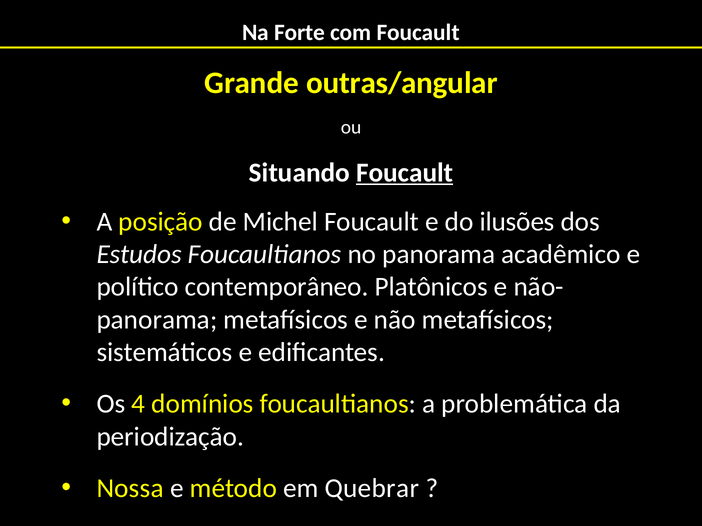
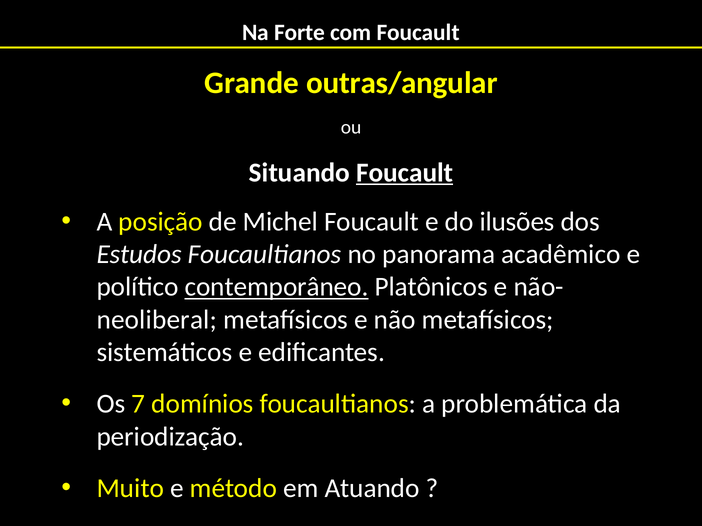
contemporâneo underline: none -> present (277, 287)
panorama: panorama -> neoliberal (157, 320)
4: 4 -> 7 (138, 404)
Nossa: Nossa -> Muito (130, 489)
Quebrar: Quebrar -> Atuando (372, 489)
